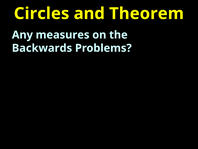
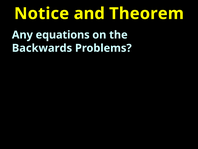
Circles: Circles -> Notice (42, 14)
measures: measures -> equations (63, 35)
